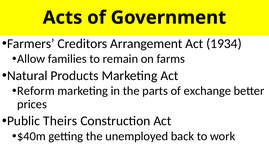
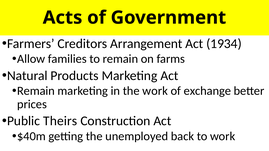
Reform: Reform -> Remain (36, 91)
the parts: parts -> work (155, 91)
